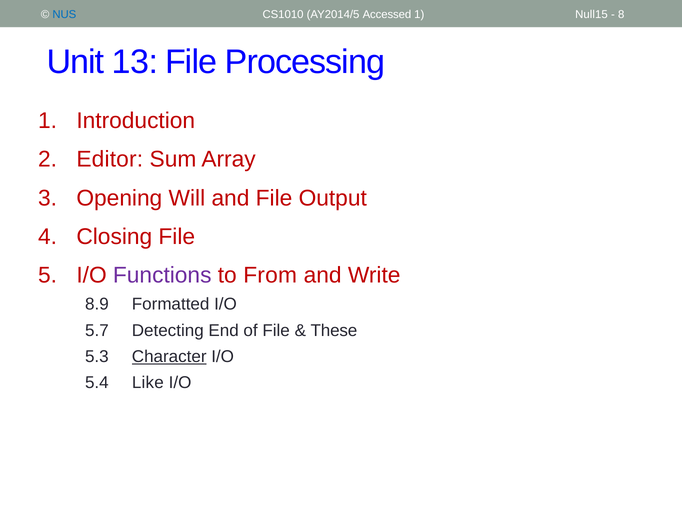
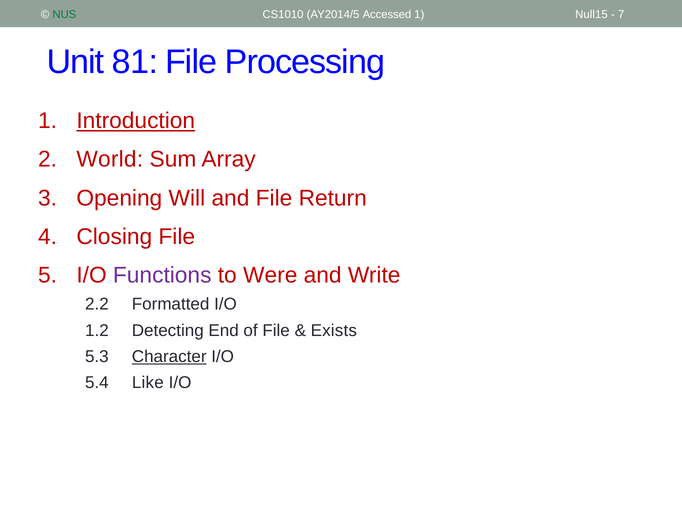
NUS colour: blue -> green (64, 14)
8: 8 -> 7 (621, 14)
13: 13 -> 81 (135, 62)
Introduction underline: none -> present (136, 121)
Editor: Editor -> World (110, 160)
Output: Output -> Return (333, 198)
From: From -> Were (270, 275)
8.9: 8.9 -> 2.2 (97, 305)
5.7: 5.7 -> 1.2 (97, 331)
These: These -> Exists (334, 331)
